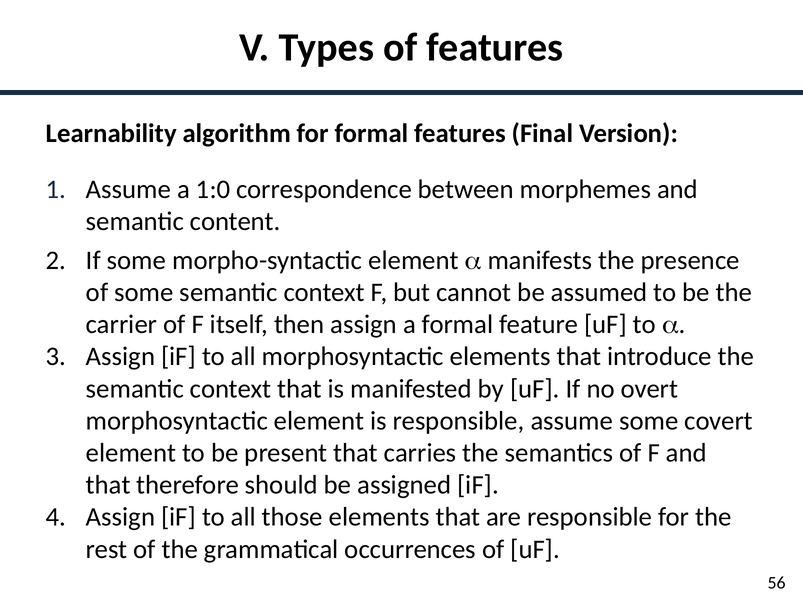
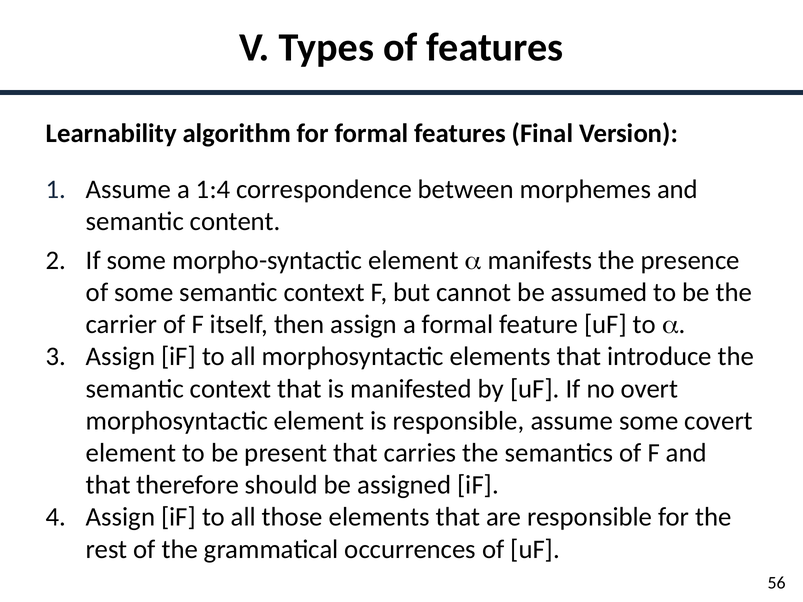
1:0: 1:0 -> 1:4 (213, 189)
